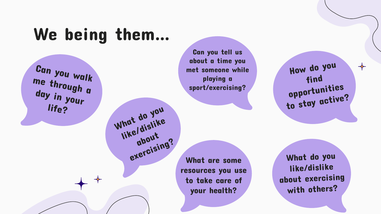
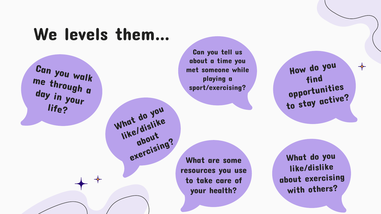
being: being -> levels (86, 34)
